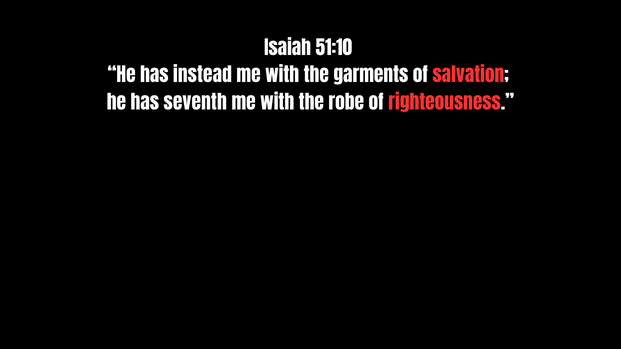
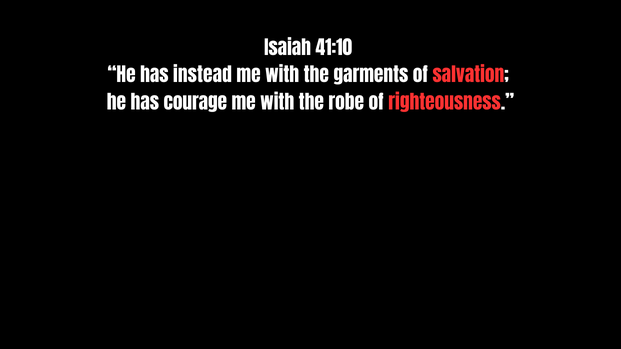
51:10: 51:10 -> 41:10 (334, 49)
seventh: seventh -> courage (195, 103)
